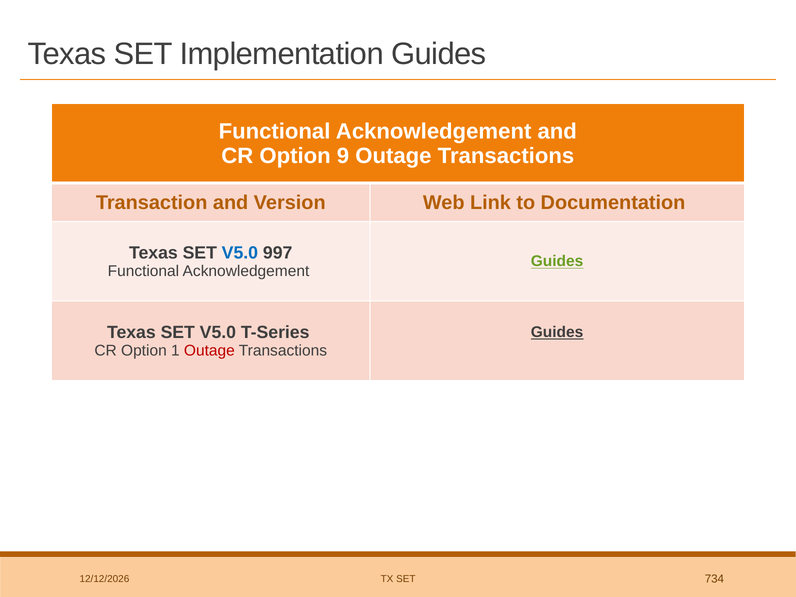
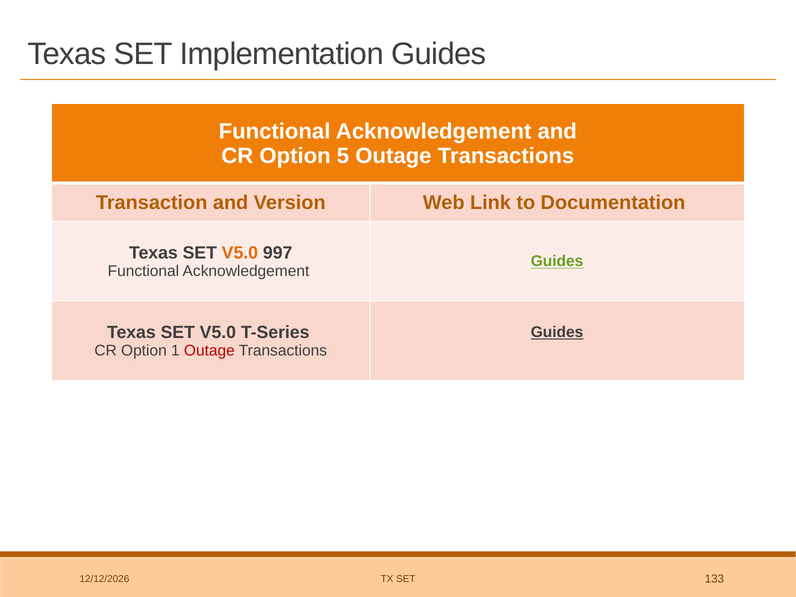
9: 9 -> 5 (343, 156)
V5.0 colour: blue -> orange (240, 253)
734: 734 -> 133 (714, 579)
